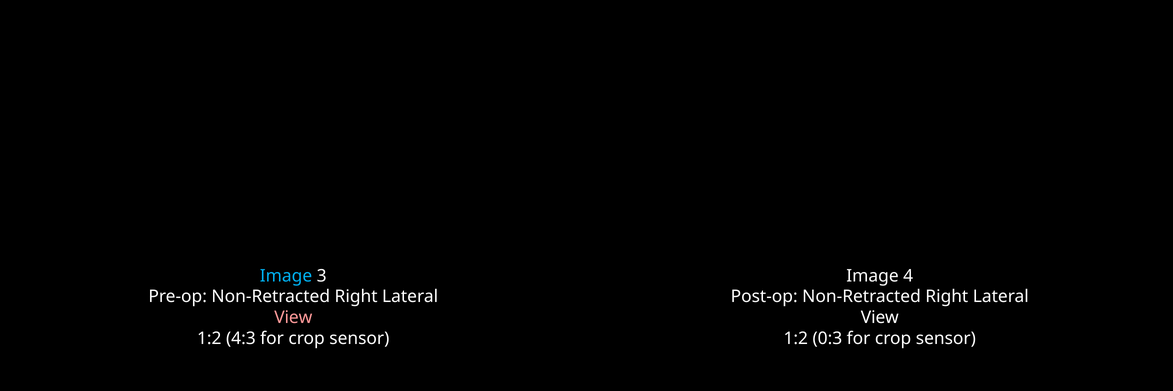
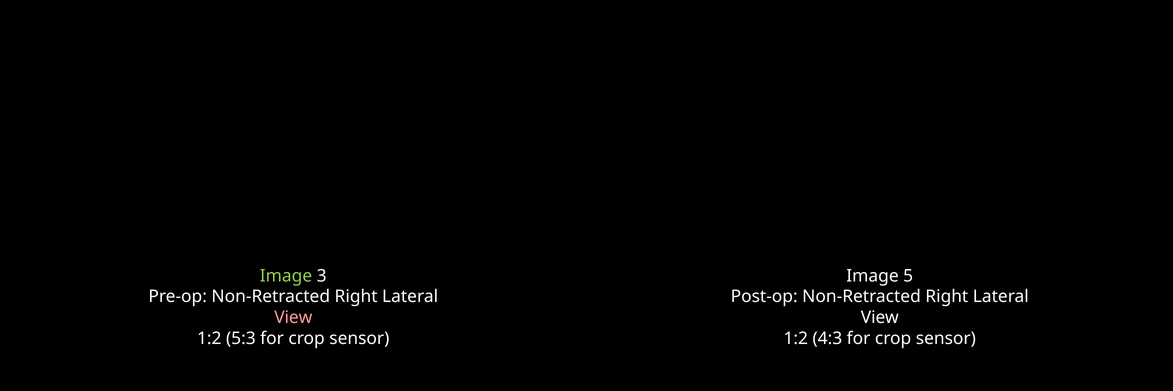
Image colour: light blue -> light green (286, 276)
4: 4 -> 5 (908, 276)
4:3: 4:3 -> 5:3 (241, 338)
0:3: 0:3 -> 4:3 (827, 338)
